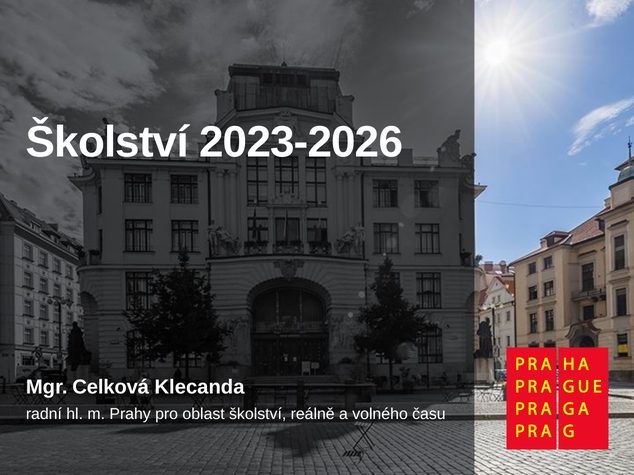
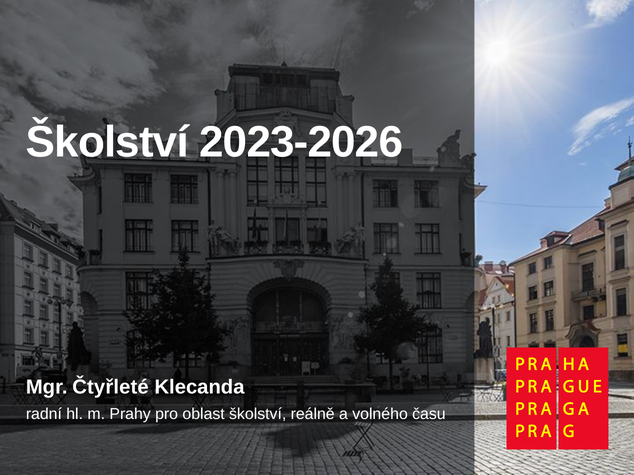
Celková: Celková -> Čtyřleté (111, 387)
